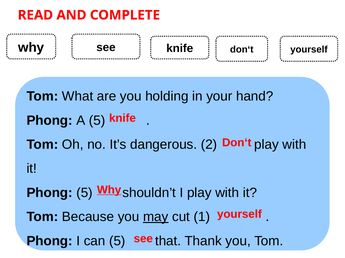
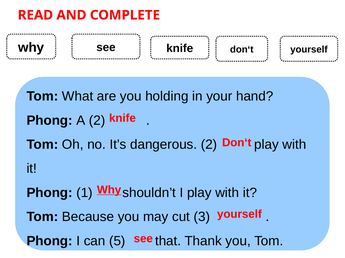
A 5: 5 -> 2 (97, 121)
Phong 5: 5 -> 1 (85, 193)
may underline: present -> none (156, 217)
1: 1 -> 3 (202, 217)
